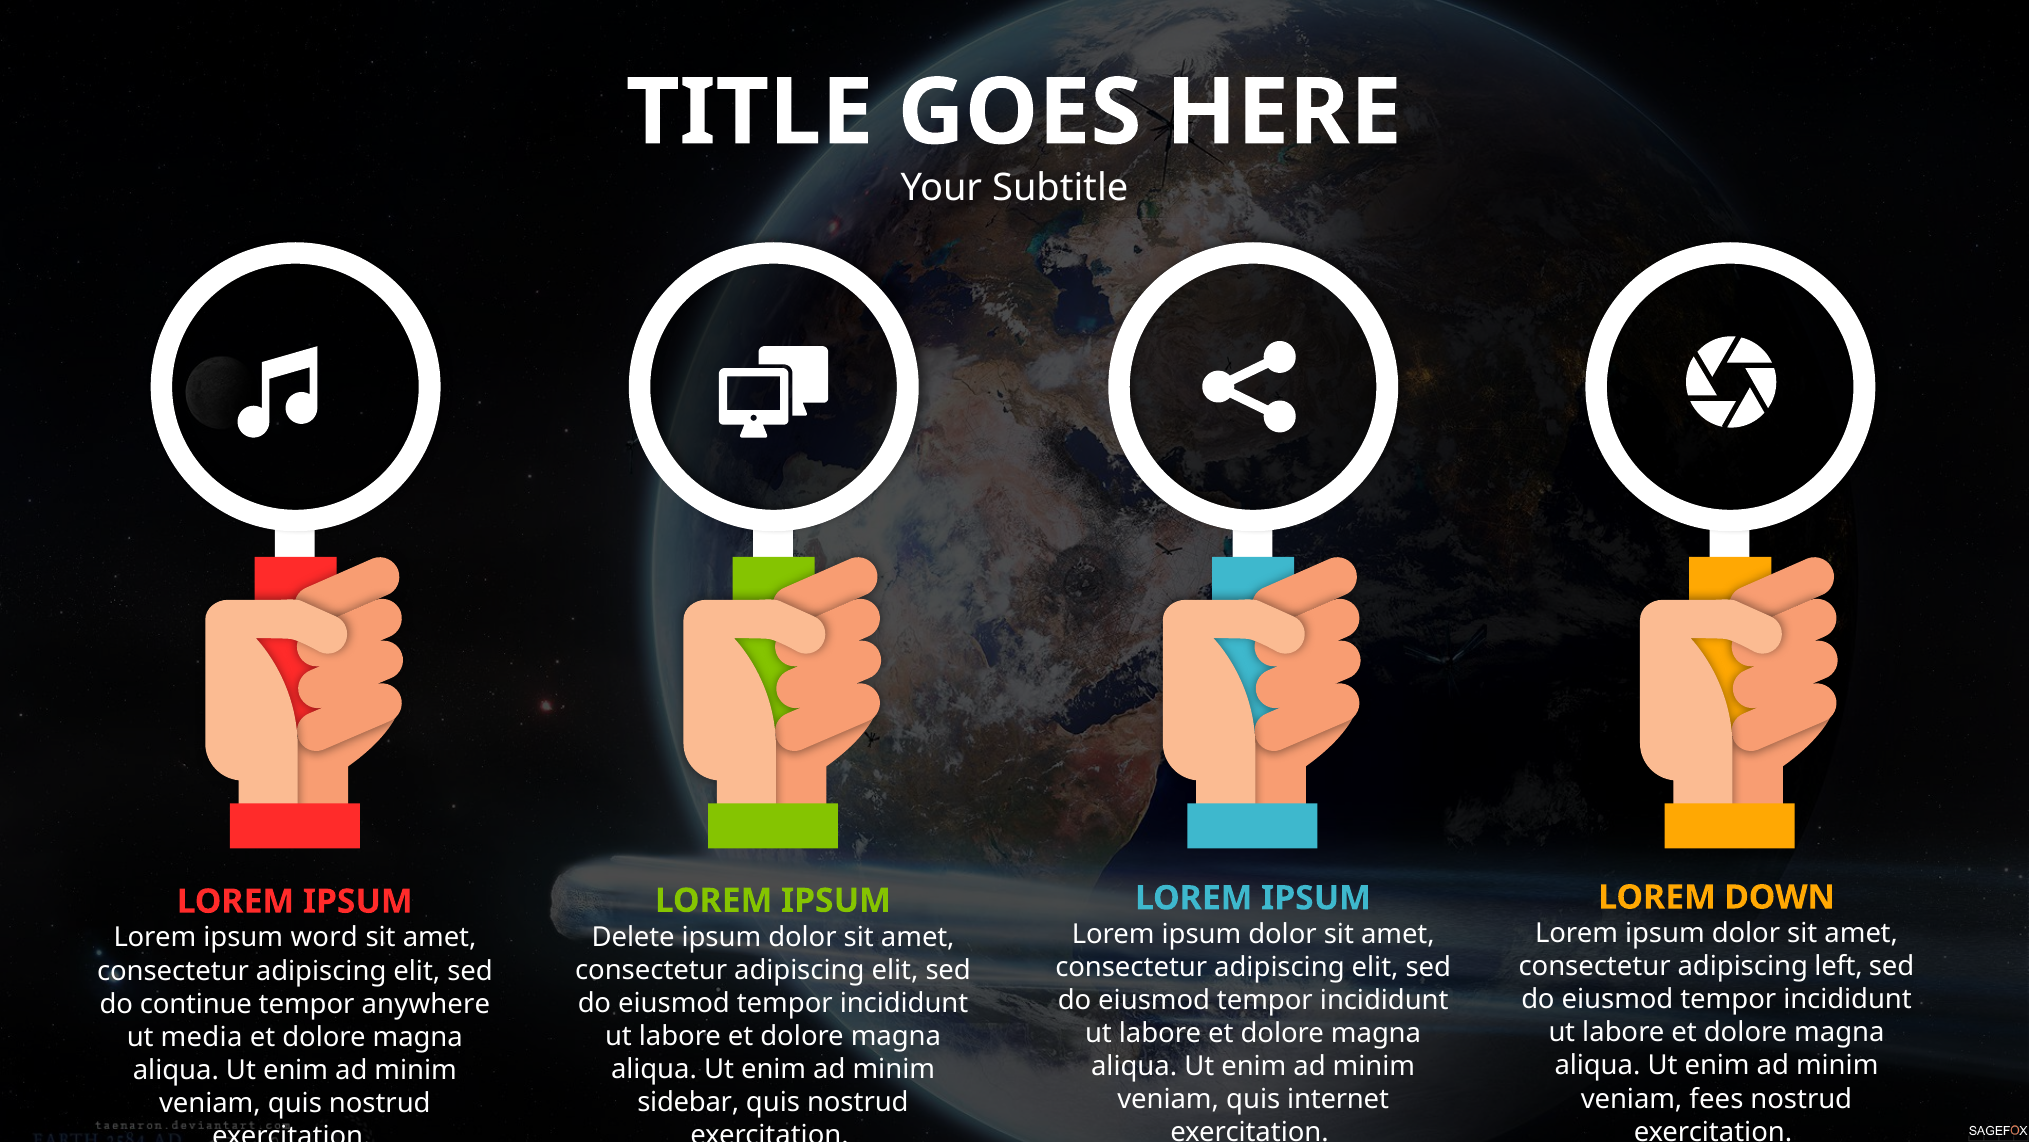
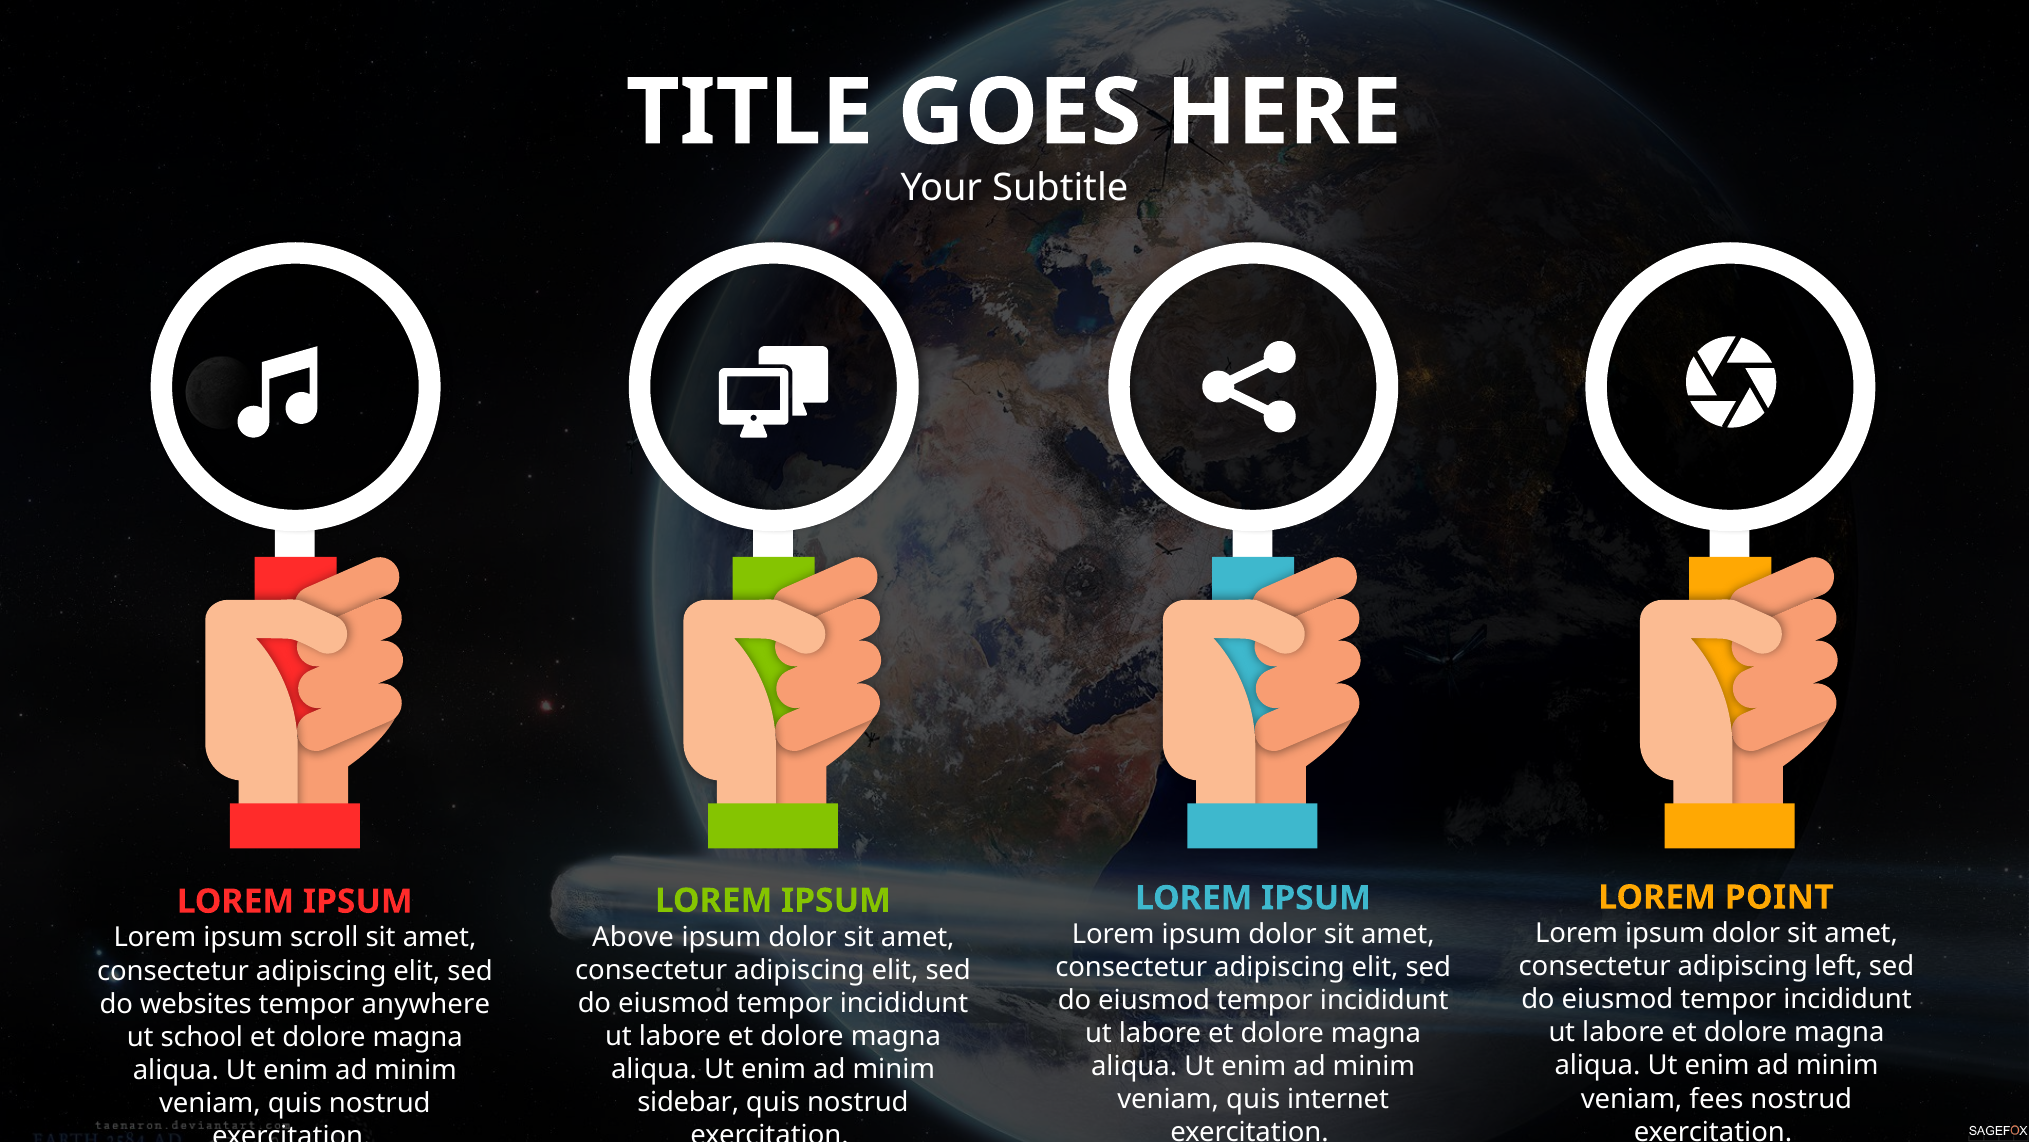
DOWN: DOWN -> POINT (1779, 897)
Delete: Delete -> Above (633, 936)
word: word -> scroll (324, 937)
continue: continue -> websites (196, 1003)
media: media -> school (202, 1036)
